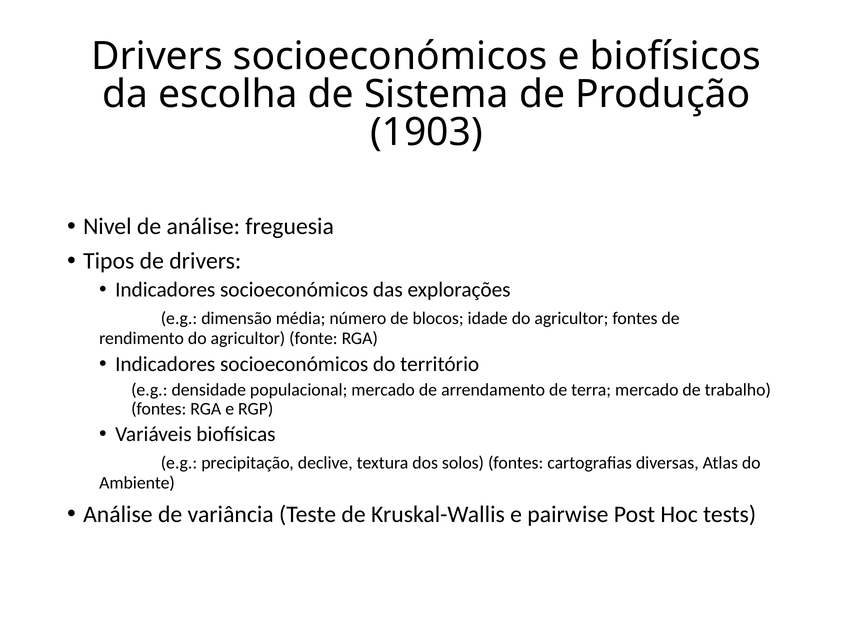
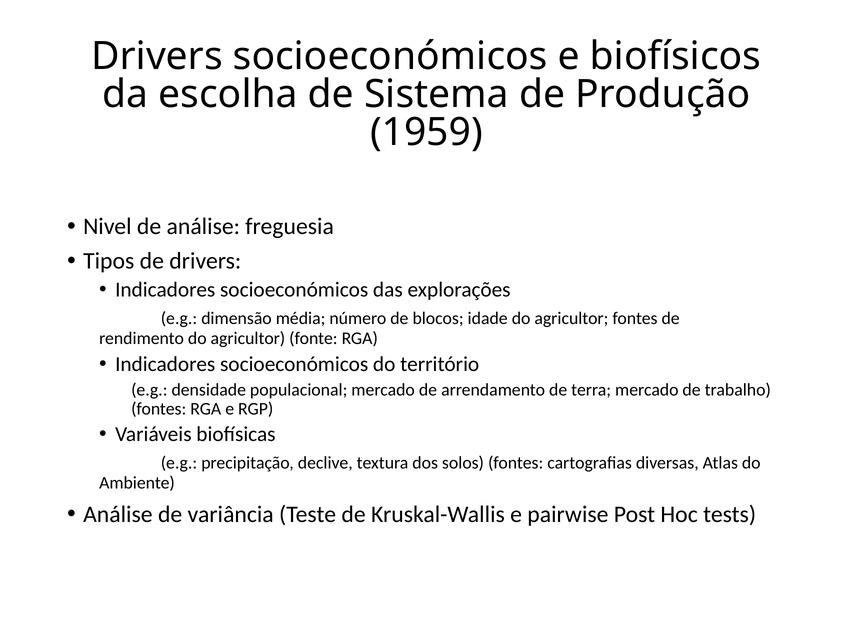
1903: 1903 -> 1959 (426, 132)
